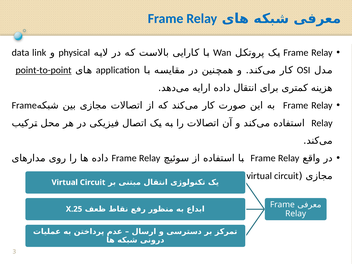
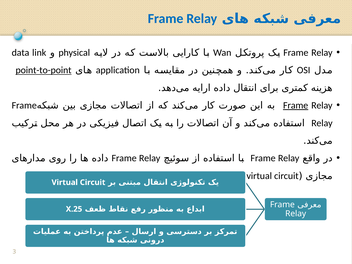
Frame underline: none -> present (296, 105)
